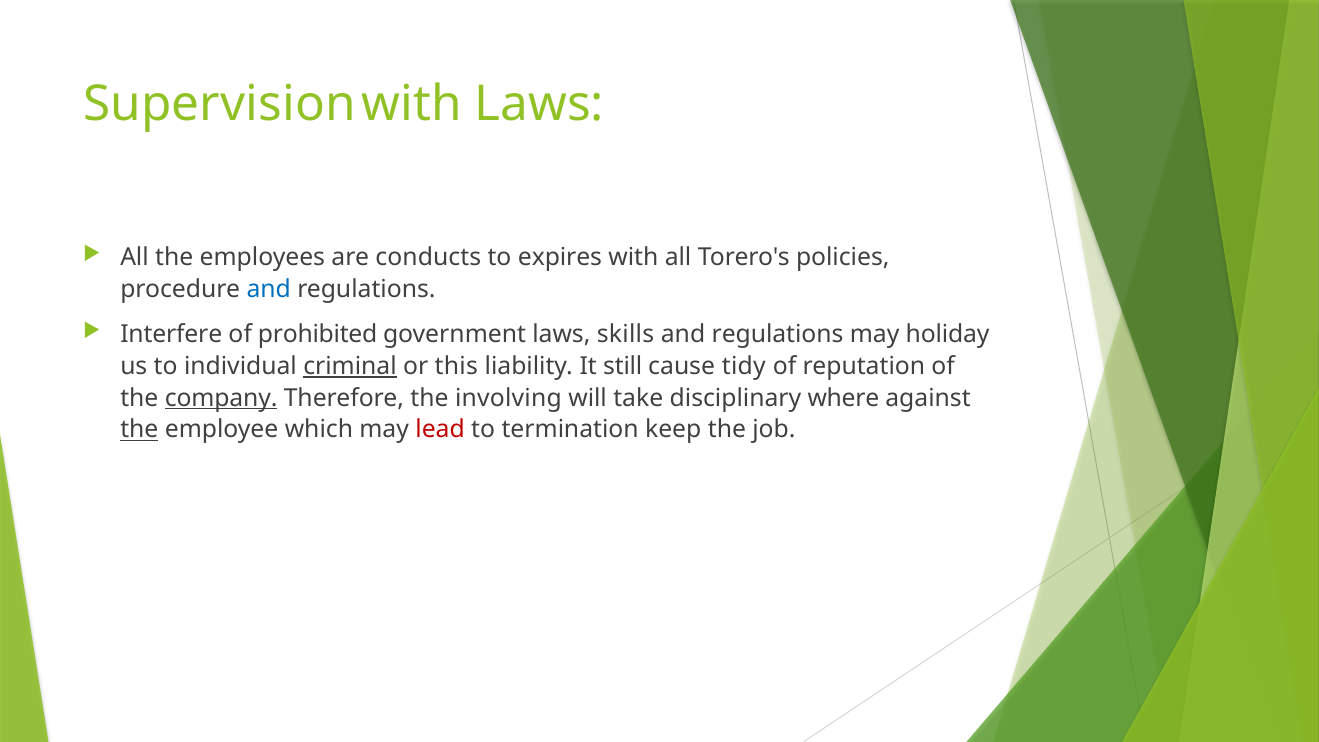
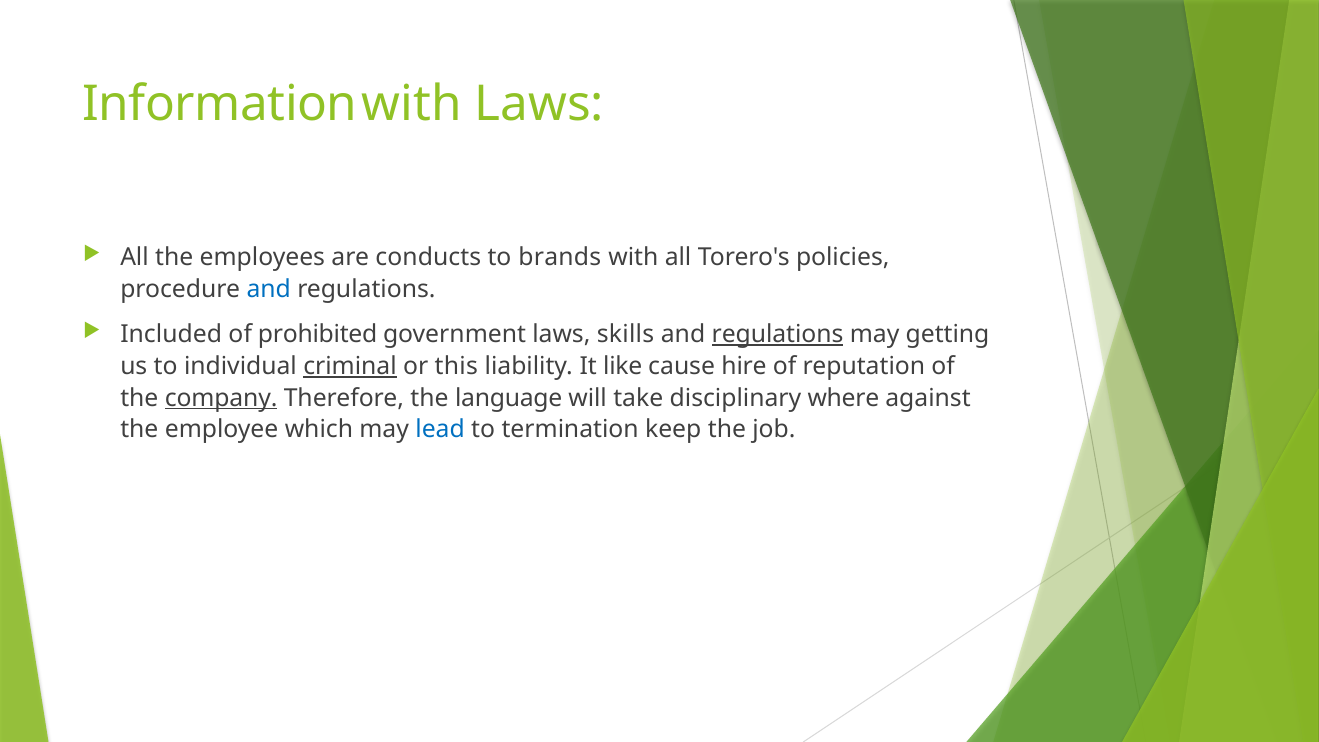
Supervision: Supervision -> Information (220, 104)
expires: expires -> brands (560, 257)
Interfere: Interfere -> Included (171, 335)
regulations underline: none -> present (778, 335)
holiday: holiday -> getting (948, 335)
still: still -> like (623, 366)
tidy: tidy -> hire (744, 366)
involving: involving -> language (509, 398)
the underline: present -> none (139, 430)
lead colour: red -> blue (440, 430)
